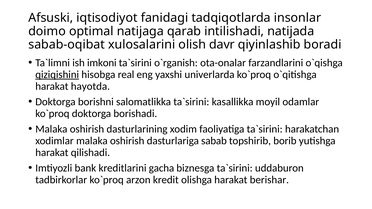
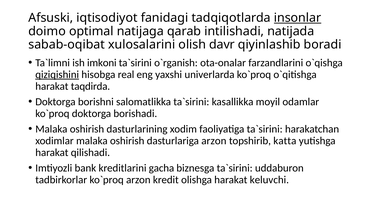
insonlar underline: none -> present (298, 18)
hayotda: hayotda -> taqdirda (90, 86)
dasturlariga sabab: sabab -> arzon (214, 141)
borib: borib -> katta (285, 141)
berishar: berishar -> keluvchi (269, 180)
